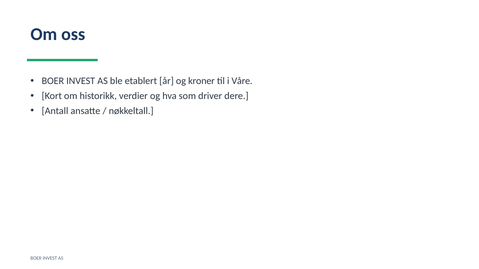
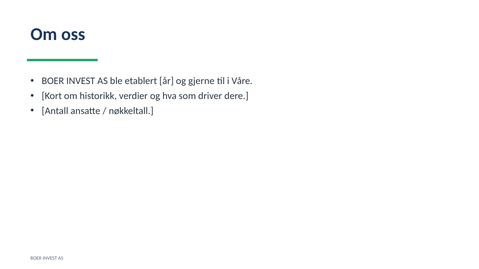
kroner: kroner -> gjerne (201, 81)
